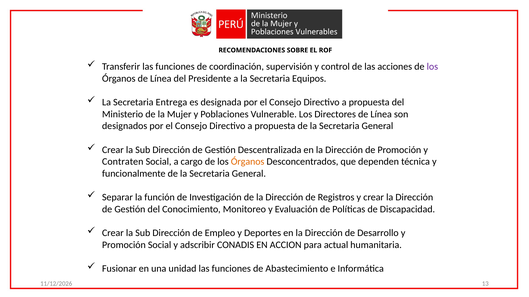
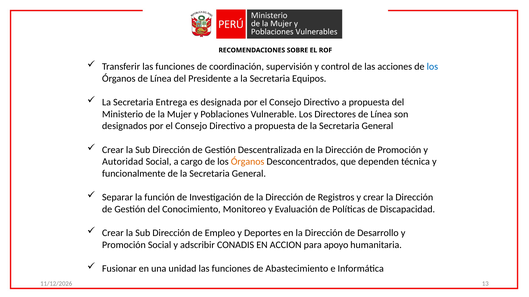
los colour: purple -> blue (432, 67)
Contraten: Contraten -> Autoridad (123, 162)
actual: actual -> apoyo (336, 245)
